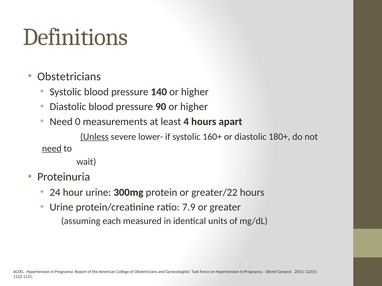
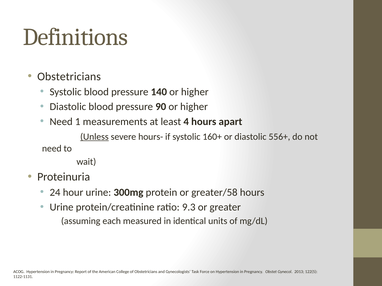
0: 0 -> 1 (78, 122)
lower-: lower- -> hours- (151, 137)
180+: 180+ -> 556+ (279, 137)
need underline: present -> none (52, 149)
greater/22: greater/22 -> greater/58 (214, 193)
7.9: 7.9 -> 9.3 (189, 208)
